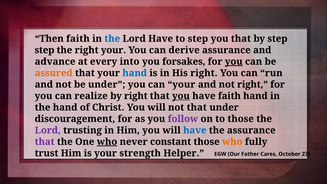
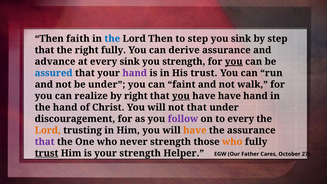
Lord Have: Have -> Then (161, 39)
you that: that -> sink (241, 39)
step: step -> that (44, 50)
right your: your -> fully (113, 50)
every into: into -> sink (130, 62)
you forsakes: forsakes -> strength (184, 62)
assured colour: orange -> blue (54, 73)
hand colour: blue -> purple (135, 73)
His right: right -> trust (204, 73)
can your: your -> faint (182, 84)
not right: right -> walk (253, 84)
have faith: faith -> have (229, 96)
to those: those -> every (241, 119)
Lord colour: purple -> orange (48, 130)
have colour: blue -> orange (195, 130)
who underline: present -> none (107, 142)
never constant: constant -> strength (171, 142)
trust underline: none -> present (47, 153)
